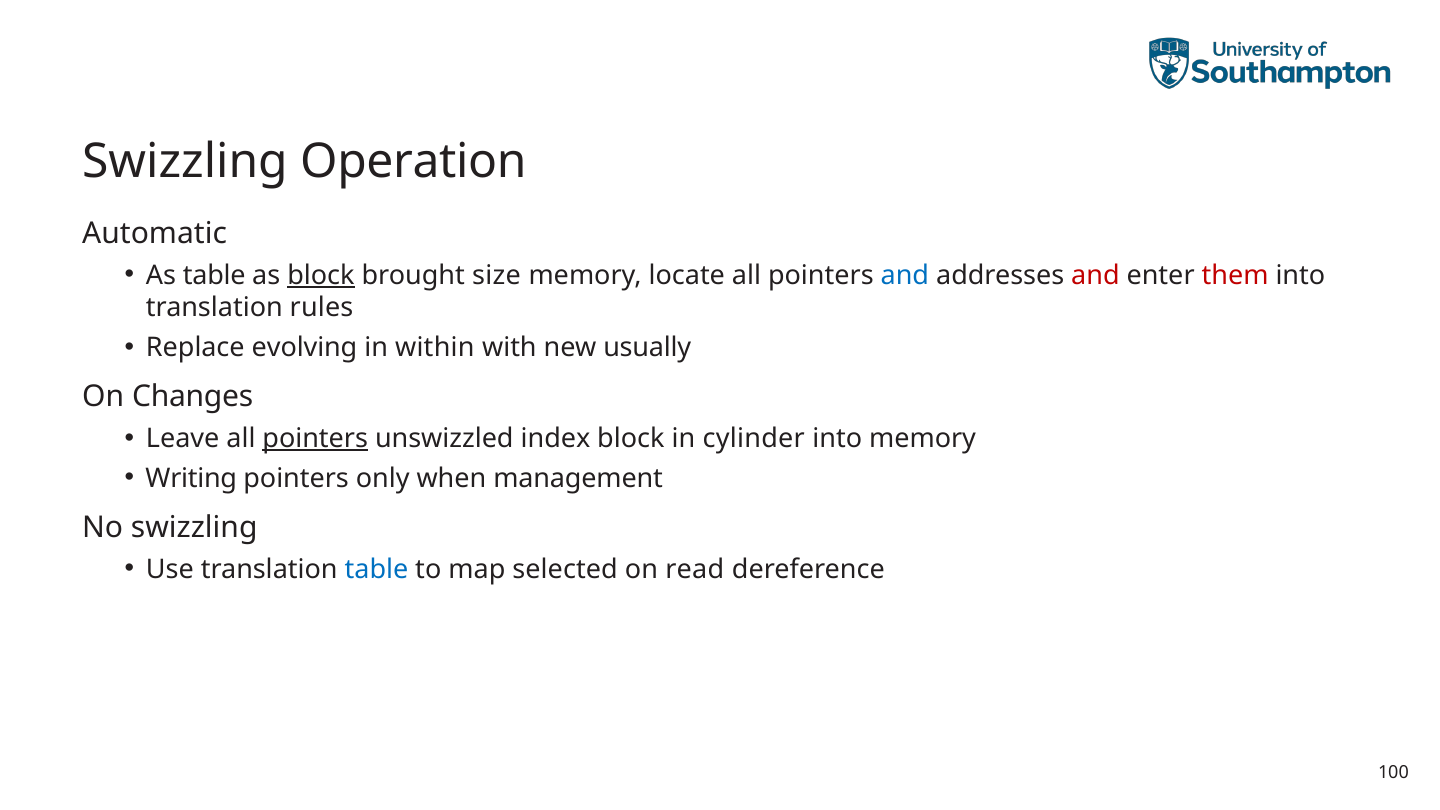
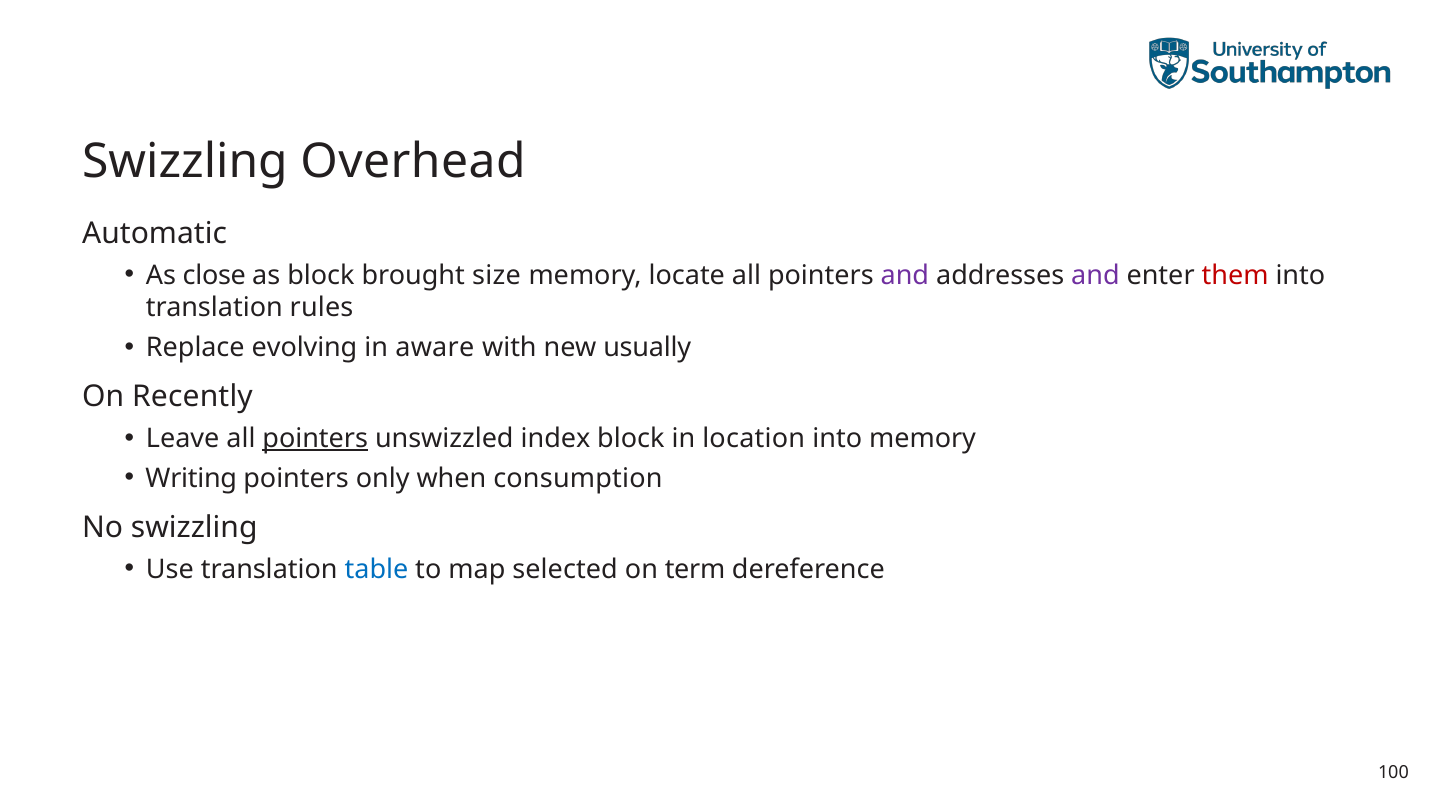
Operation: Operation -> Overhead (413, 162)
As table: table -> close (214, 275)
block underline: present -> none (321, 275)
and colour: blue -> purple (905, 275)
and colour: red -> purple (1095, 275)
within: within -> aware (435, 348)
Changes: Changes -> Recently (192, 397)
cylinder: cylinder -> location (754, 439)
management: management -> consumption (578, 478)
read: read -> term (695, 569)
